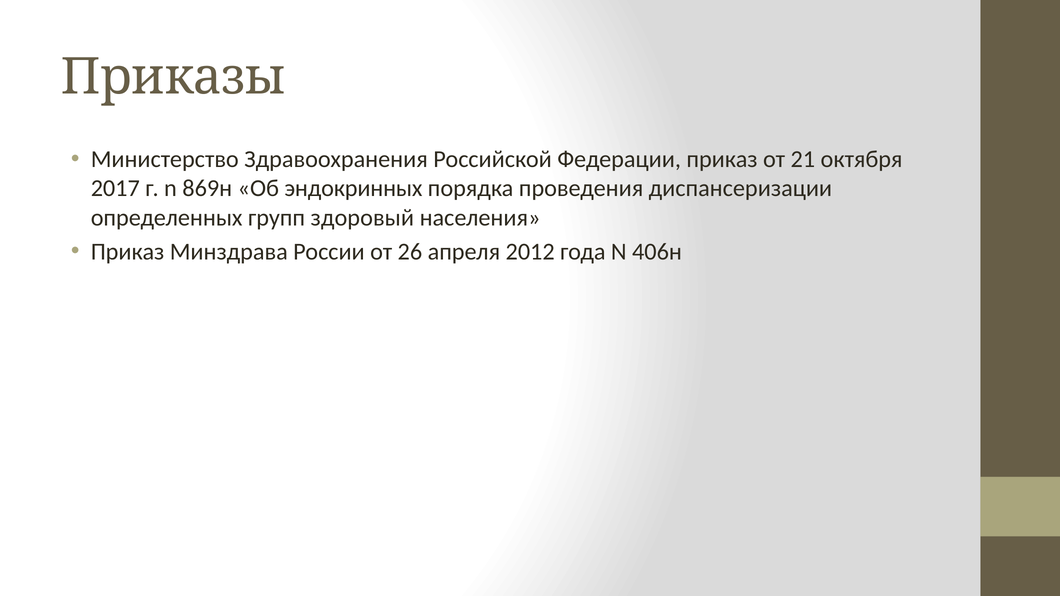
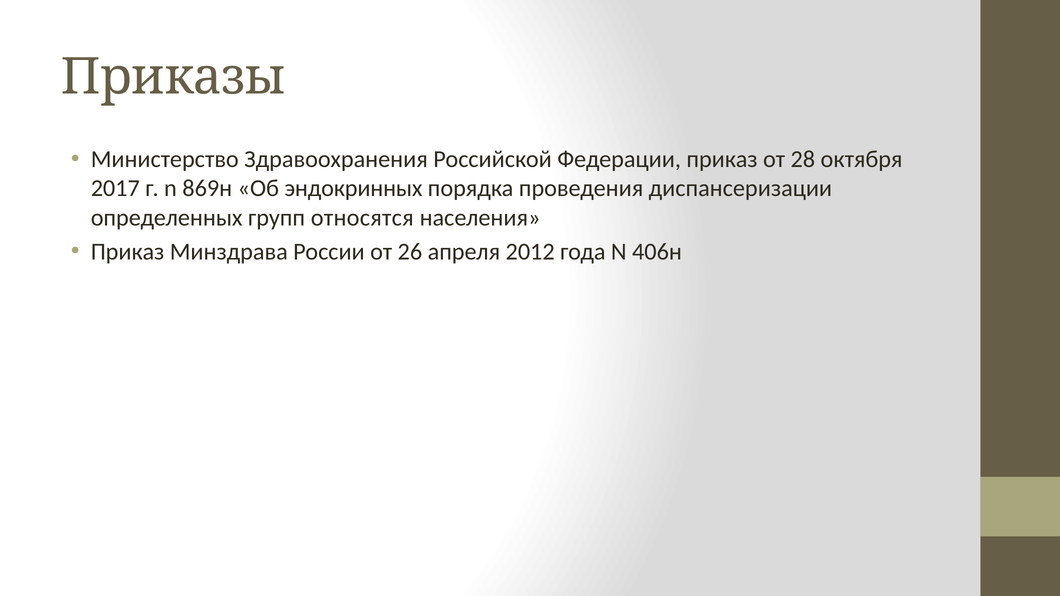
21: 21 -> 28 (803, 159)
здоровый: здоровый -> относятся (362, 218)
